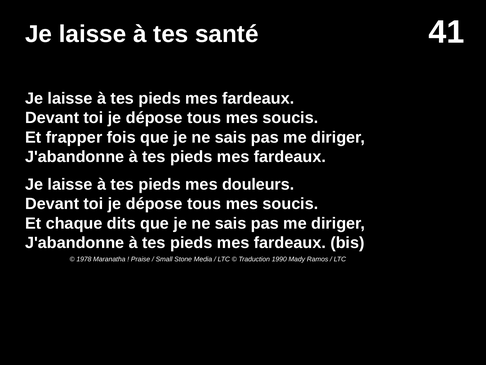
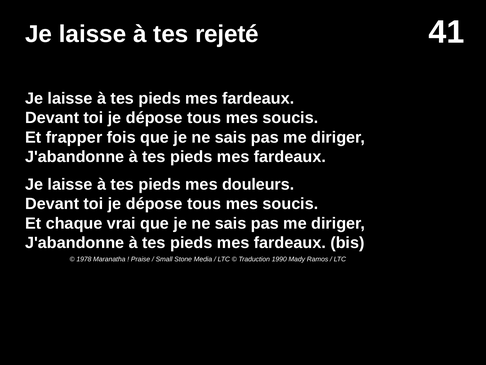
santé: santé -> rejeté (227, 34)
dits: dits -> vrai (121, 223)
